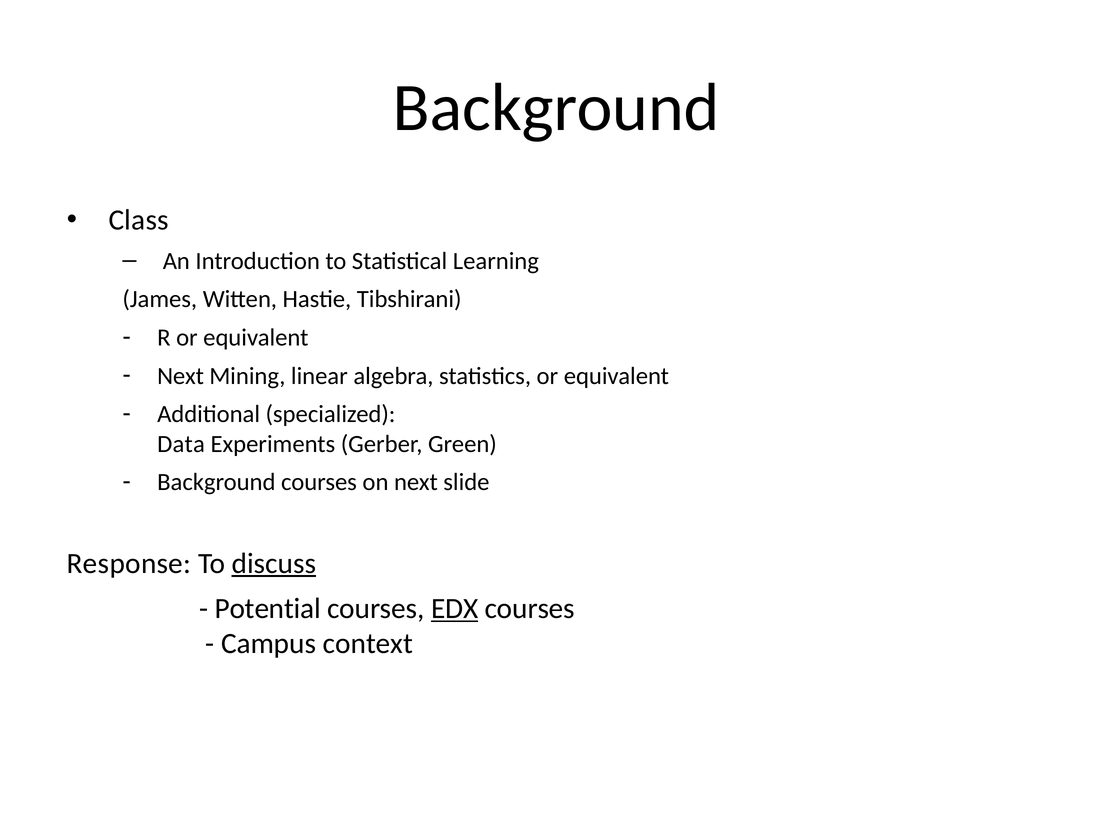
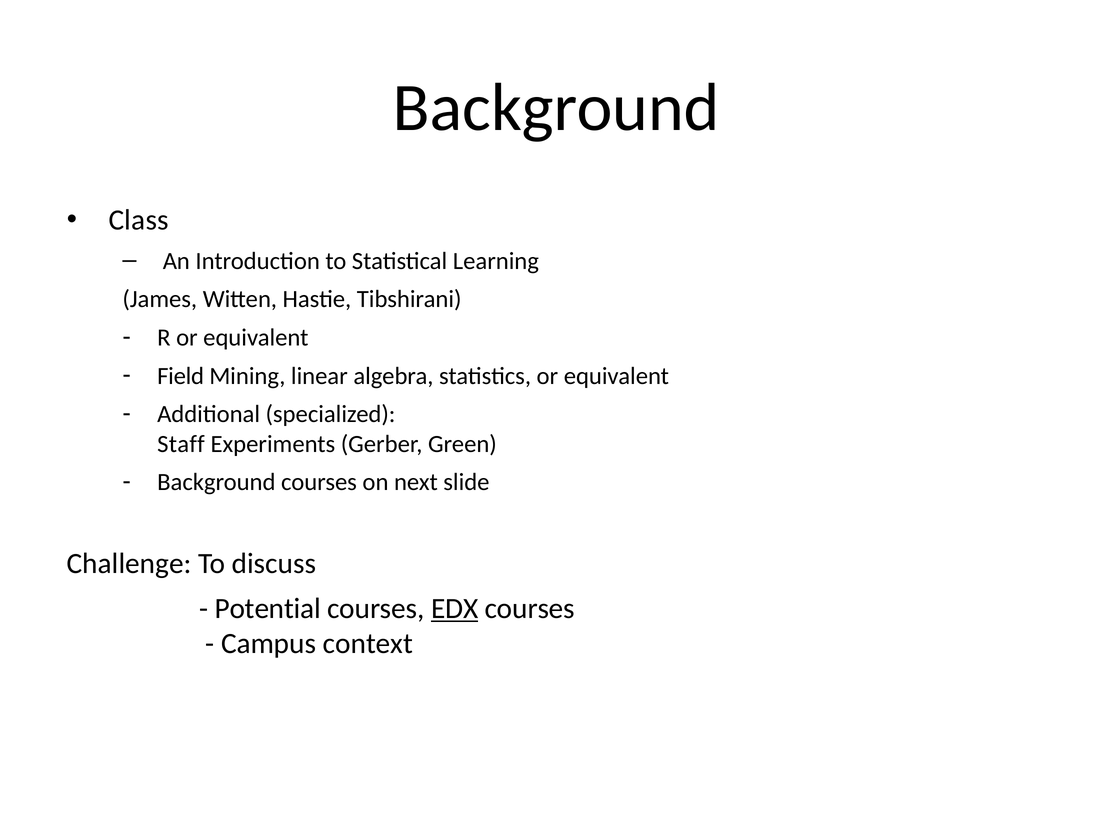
Next: Next -> Field (181, 376)
Data: Data -> Staff (181, 444)
Response: Response -> Challenge (129, 563)
discuss underline: present -> none (274, 563)
